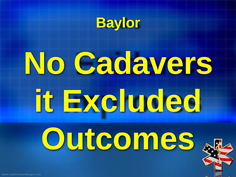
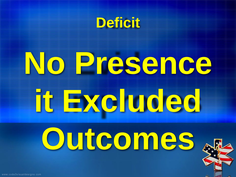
Baylor: Baylor -> Deficit (118, 23)
Cadavers: Cadavers -> Presence (143, 64)
